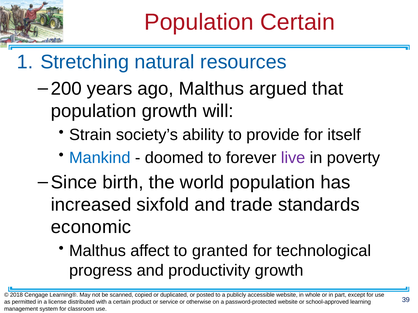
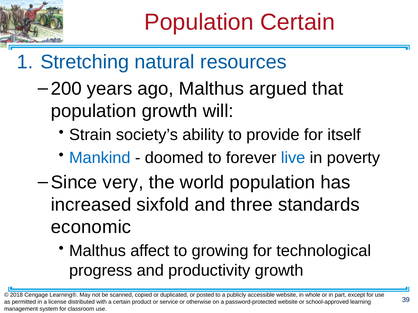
live colour: purple -> blue (293, 158)
birth: birth -> very (123, 183)
trade: trade -> three (252, 205)
granted: granted -> growing (220, 251)
